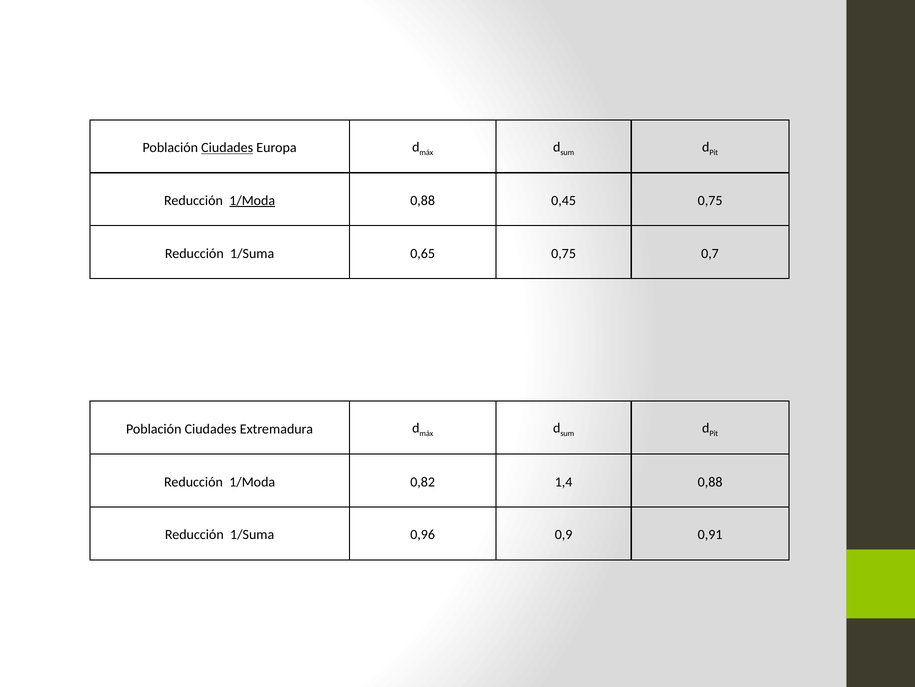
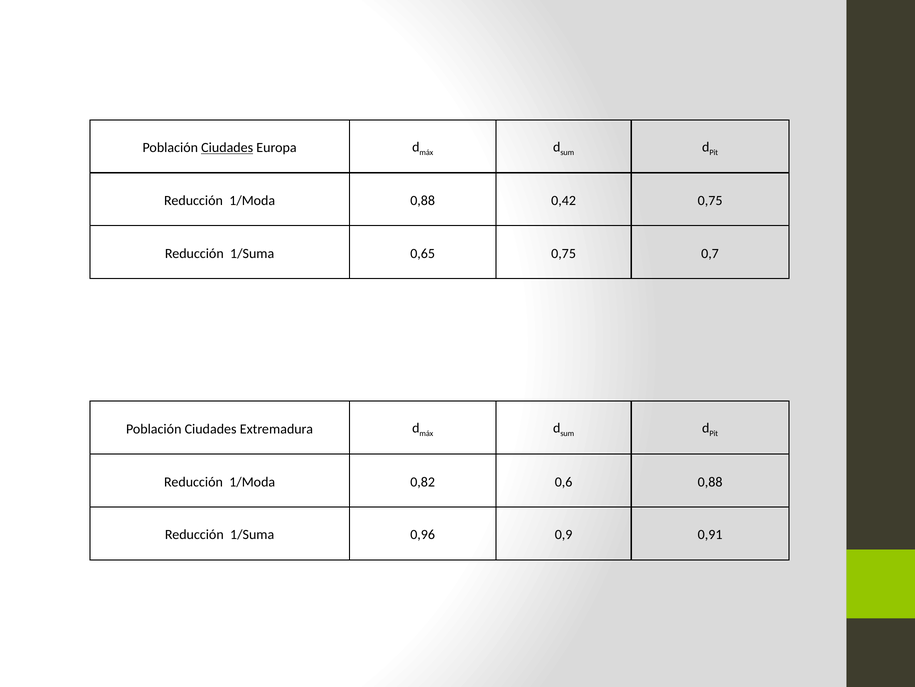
1/Moda underline: present -> none (252, 200)
0,45: 0,45 -> 0,42 (564, 200)
1,4: 1,4 -> 0,6 (564, 481)
